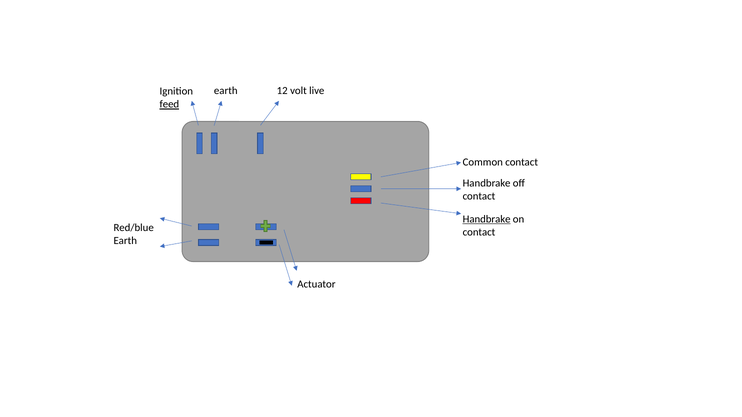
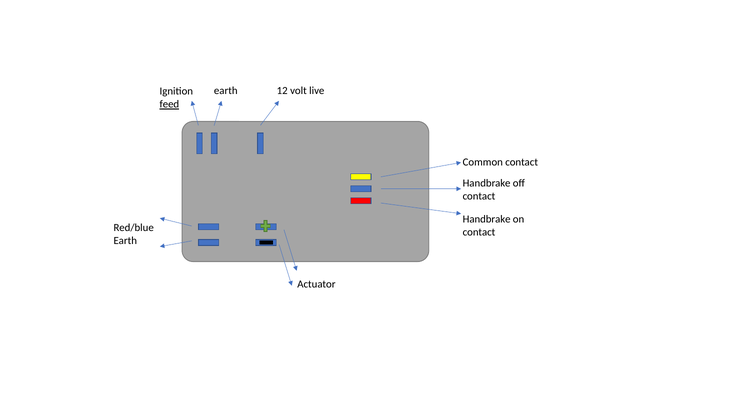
Handbrake underline: present -> none (487, 219)
